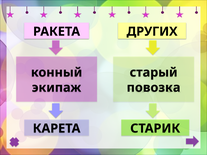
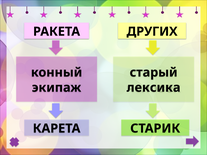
повозка: повозка -> лексика (154, 88)
